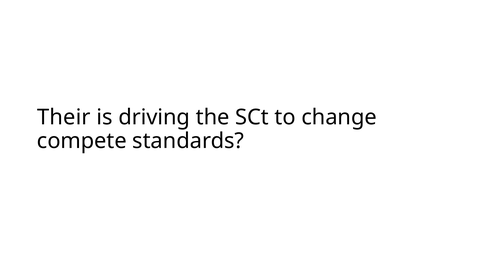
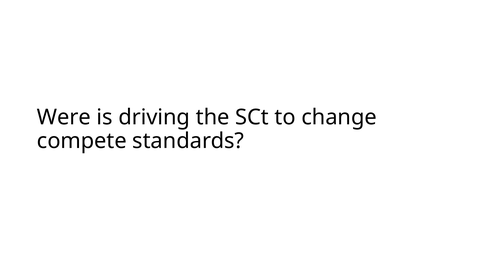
Their: Their -> Were (64, 118)
